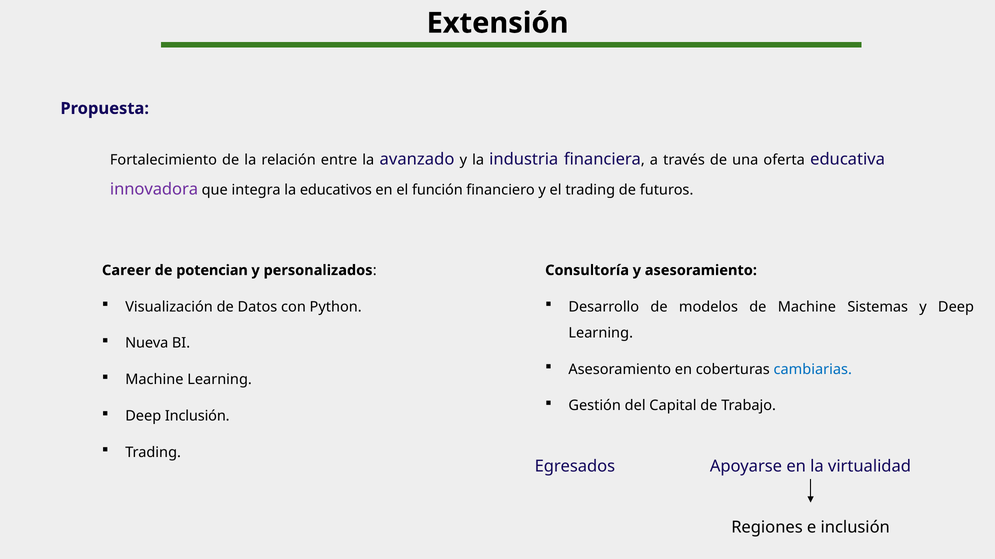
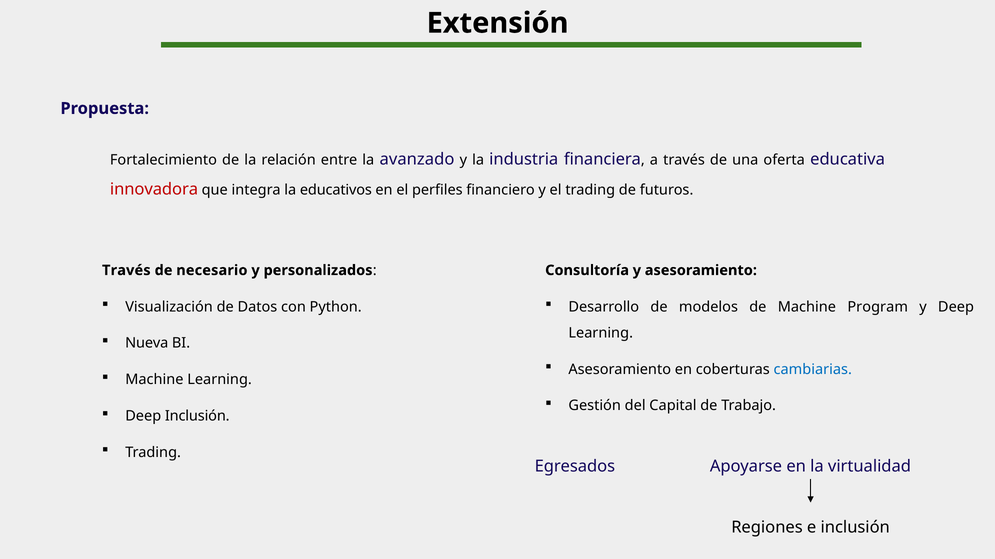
innovadora colour: purple -> red (154, 190)
función: función -> perfiles (437, 190)
Career: Career -> Través (126, 271)
potencian: potencian -> necesario (212, 271)
Sistemas: Sistemas -> Program (878, 307)
